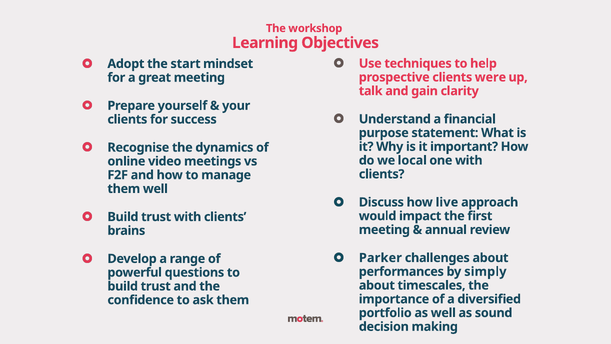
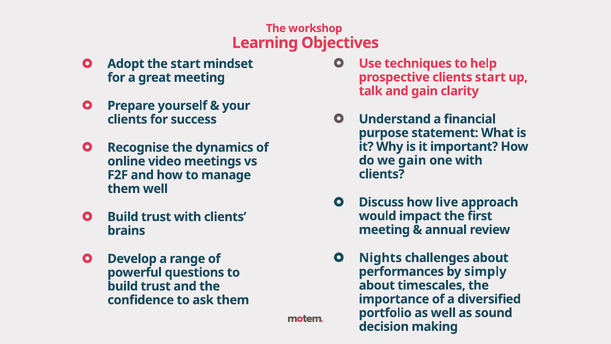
clients were: were -> start (490, 77)
we local: local -> gain (412, 160)
Parker: Parker -> Nights (380, 258)
